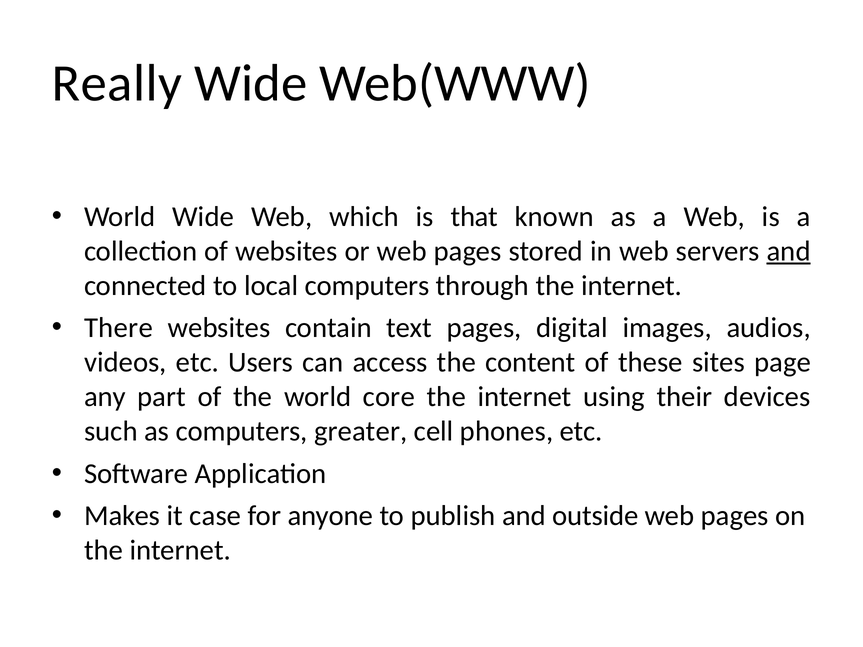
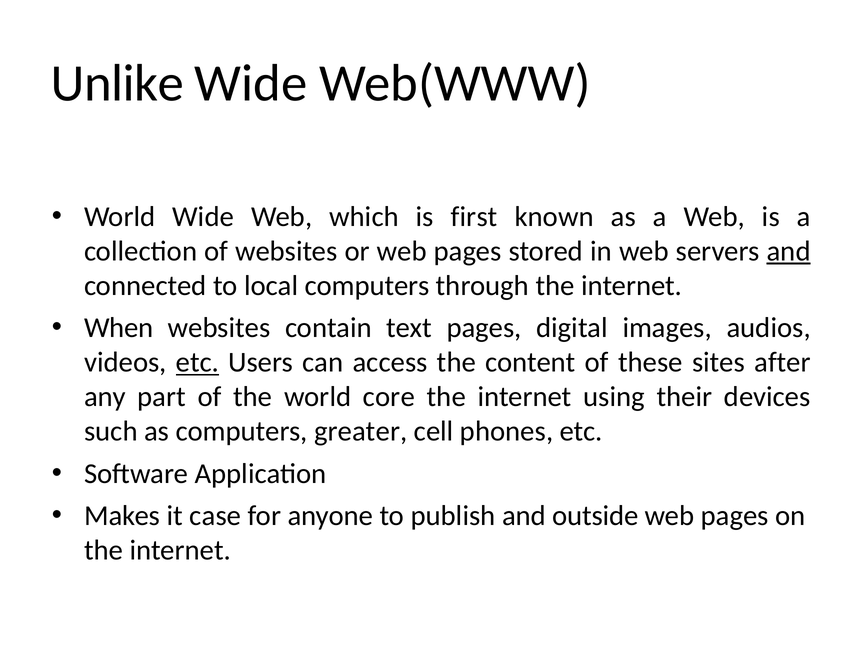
Really: Really -> Unlike (117, 84)
that: that -> first (474, 217)
There: There -> When (119, 328)
etc underline: none -> present (197, 363)
page: page -> after (783, 363)
